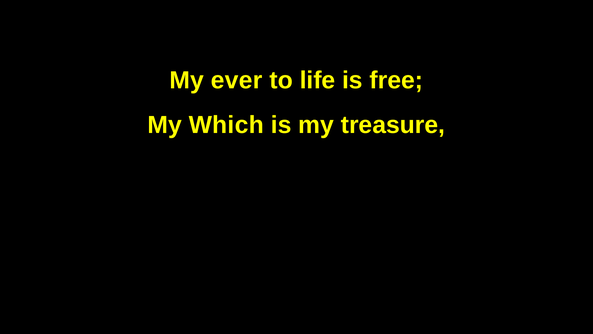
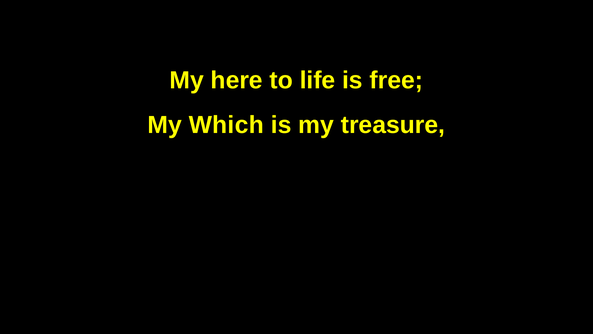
ever: ever -> here (237, 80)
